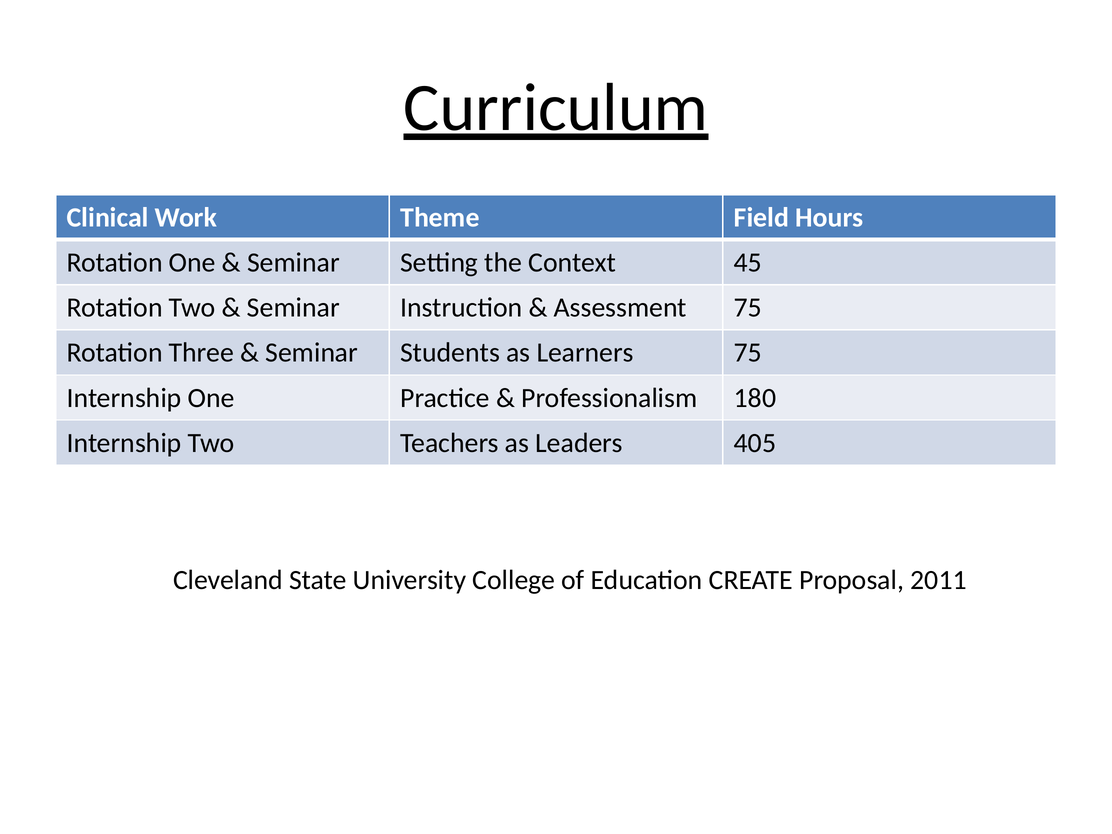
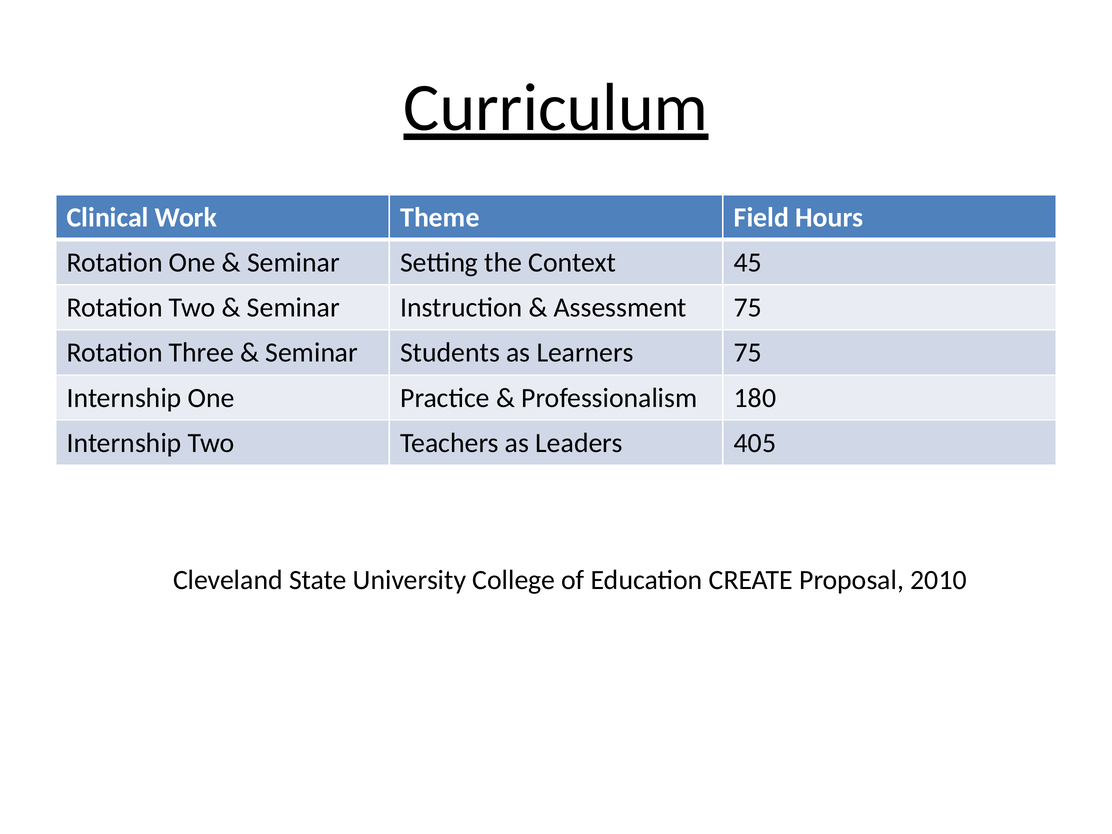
2011: 2011 -> 2010 (939, 580)
